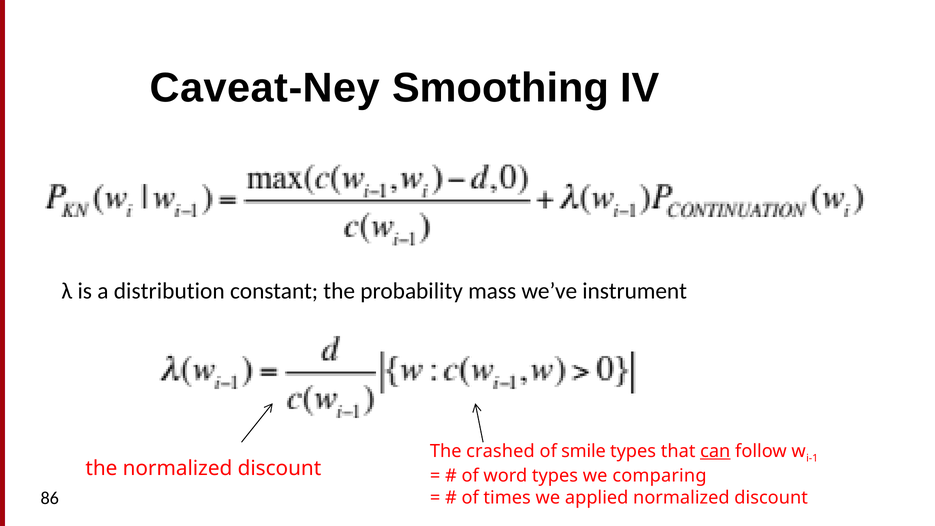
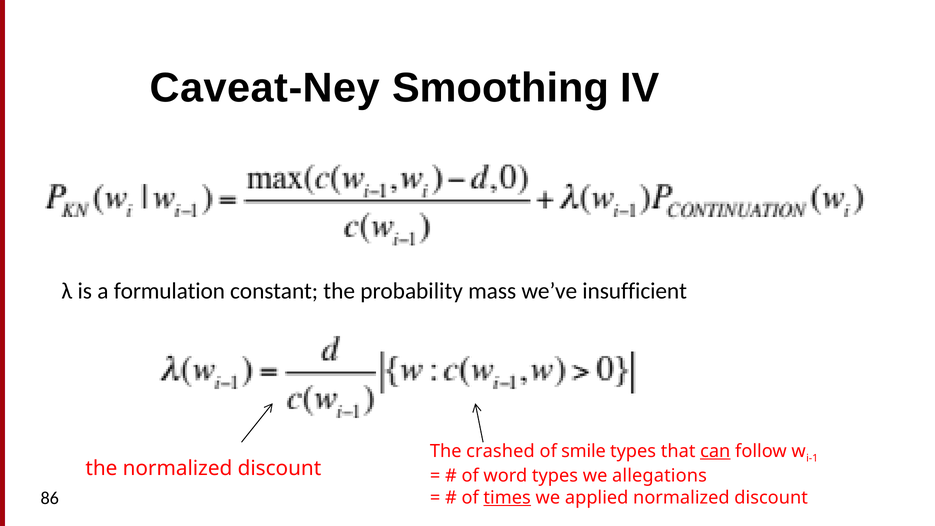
distribution: distribution -> formulation (169, 291)
instrument: instrument -> insufficient (635, 291)
comparing: comparing -> allegations (660, 476)
times underline: none -> present (507, 498)
